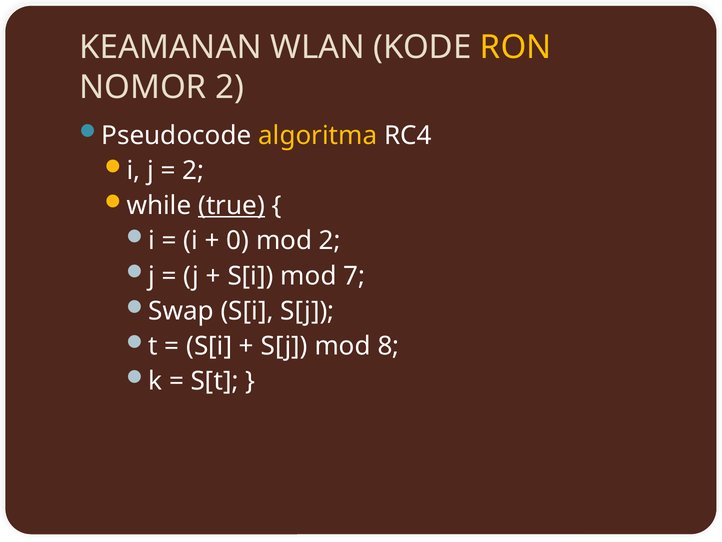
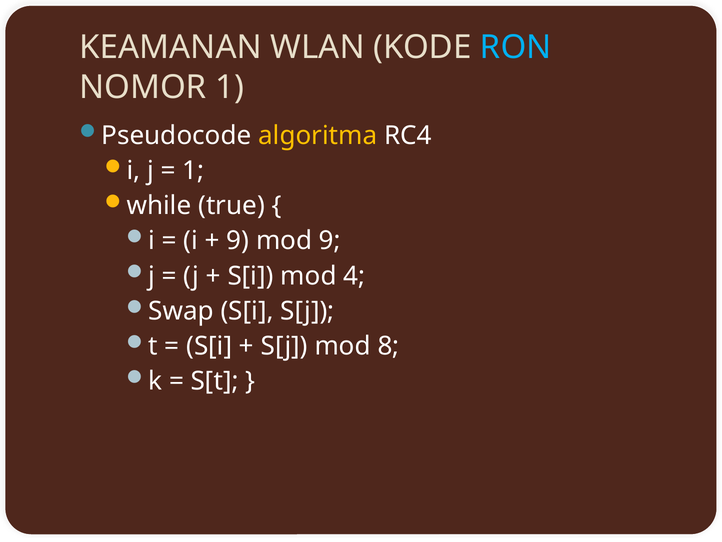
RON colour: yellow -> light blue (516, 47)
NOMOR 2: 2 -> 1 (230, 87)
2: 2 -> 1 (193, 170)
true underline: present -> none (232, 206)
0: 0 -> 9 (238, 241)
mod 2: 2 -> 9 (330, 241)
7: 7 -> 4 (354, 276)
